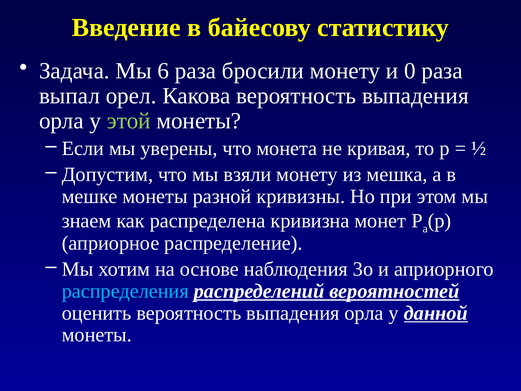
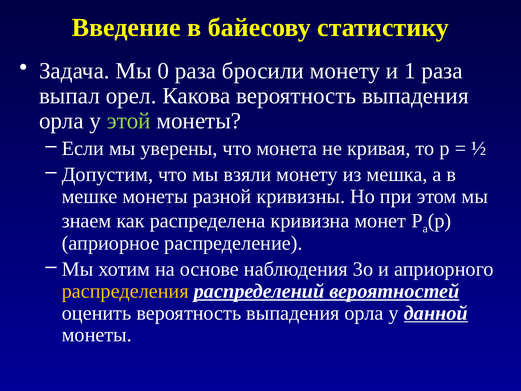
6: 6 -> 0 (163, 71)
0: 0 -> 1 (410, 71)
распределения colour: light blue -> yellow (125, 291)
